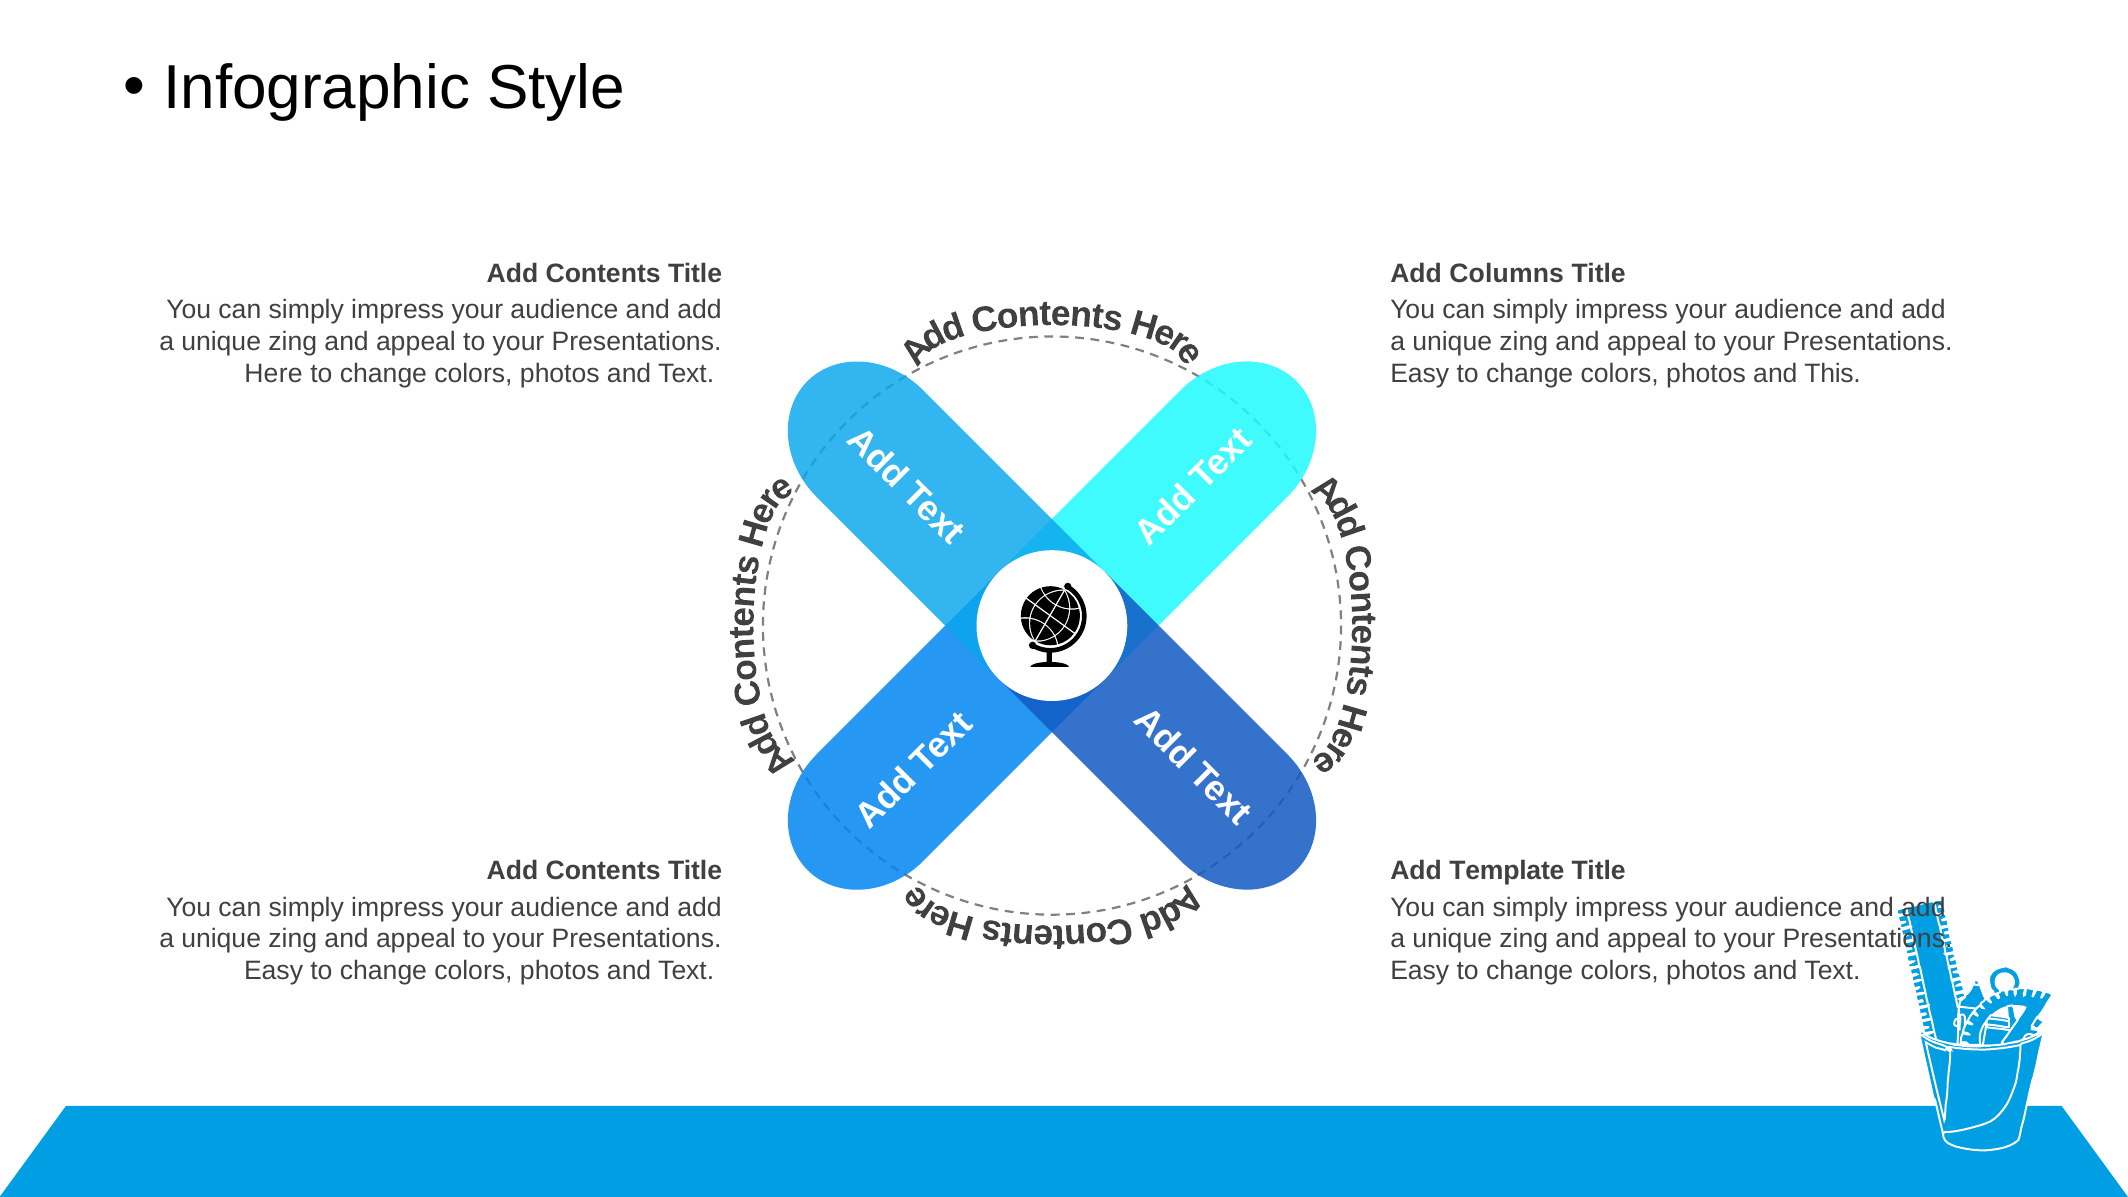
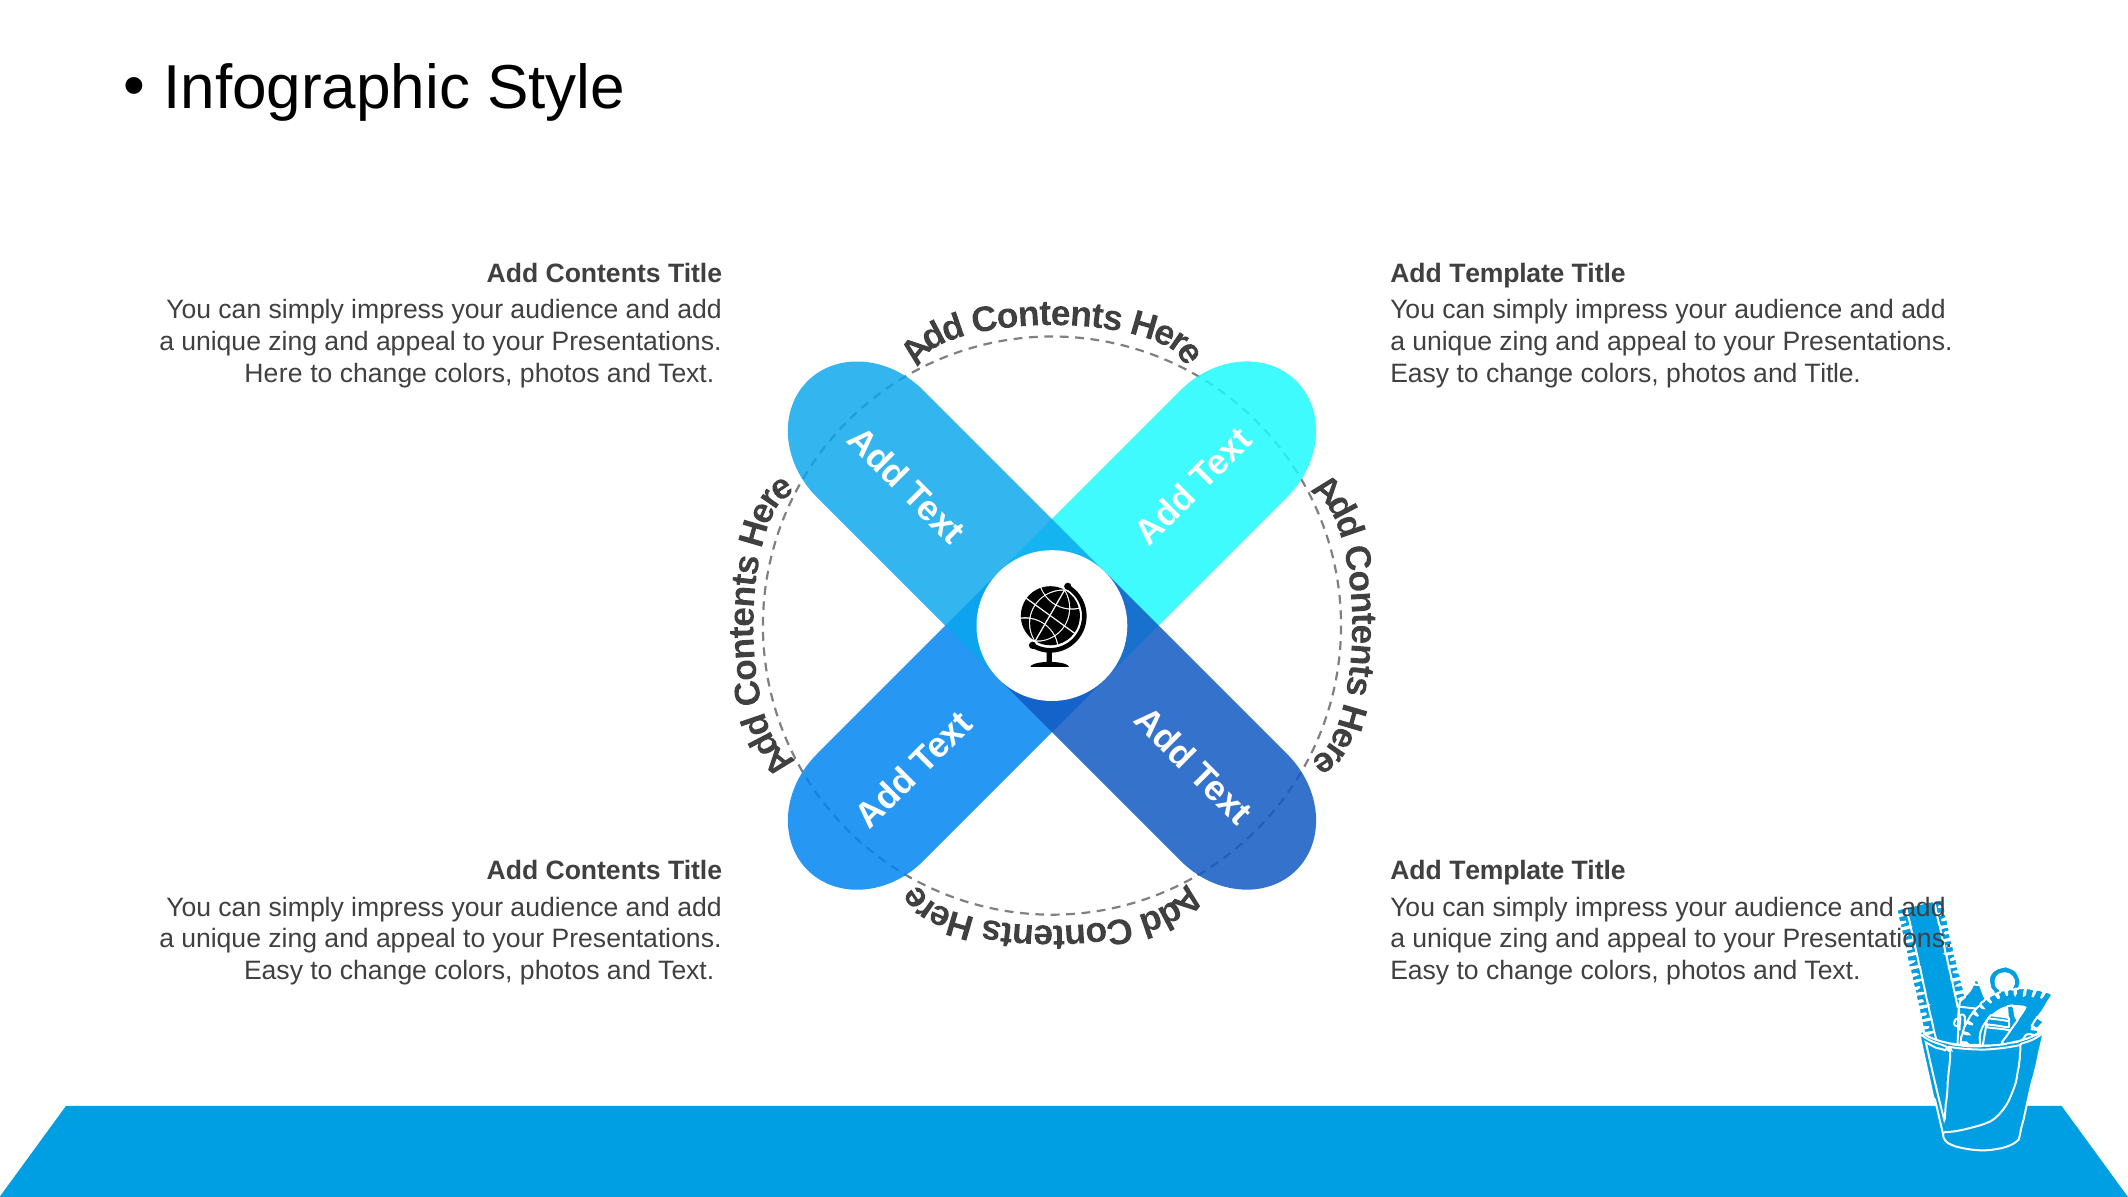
Columns: Columns -> Template (1507, 274)
and This: This -> Title (1833, 374)
